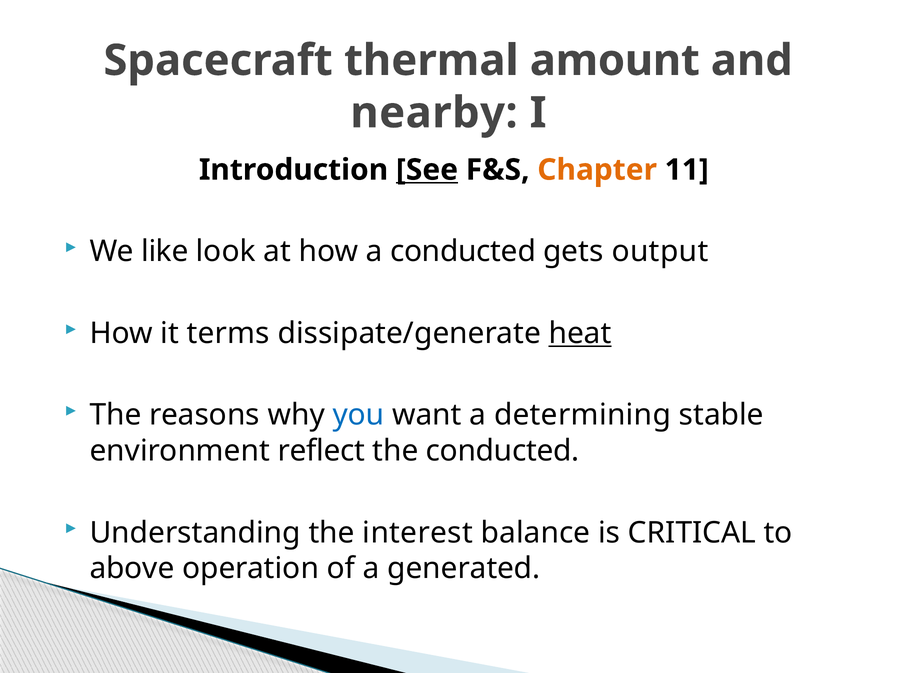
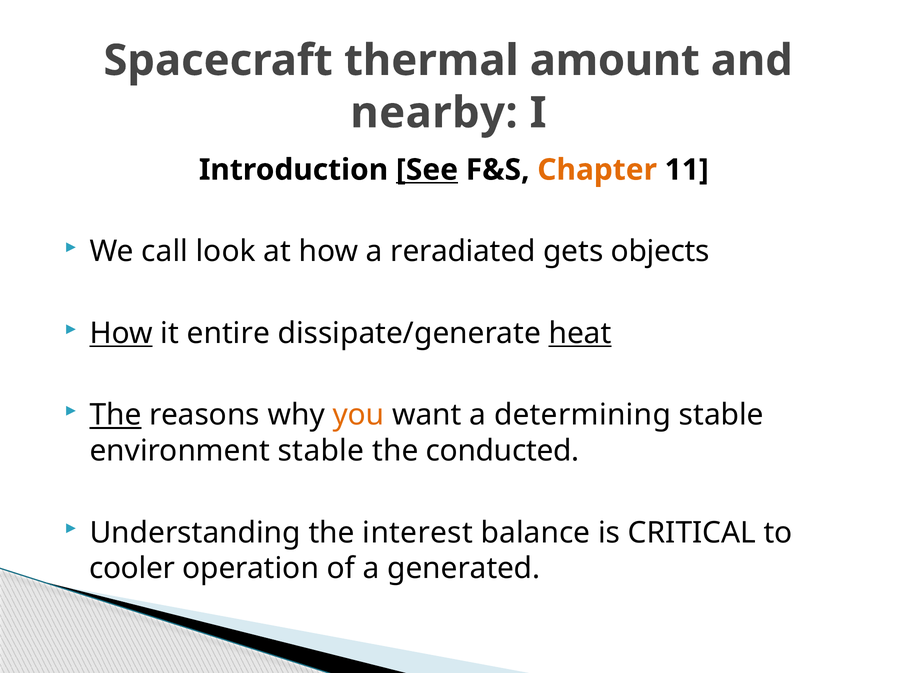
like: like -> call (165, 251)
a conducted: conducted -> reradiated (463, 251)
output: output -> objects (660, 251)
How underline: none -> present (121, 333)
terms: terms -> entire (228, 333)
The underline: none -> present (116, 415)
you colour: blue -> orange (359, 415)
environment reflect: reflect -> stable (321, 451)
above: above -> cooler (132, 568)
